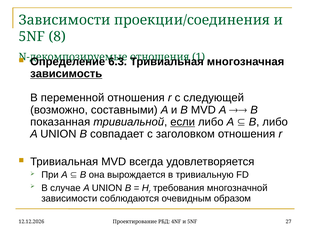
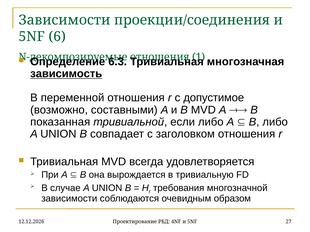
8: 8 -> 6 (57, 37)
следующей: следующей -> допустимое (214, 98)
если underline: present -> none (183, 122)
